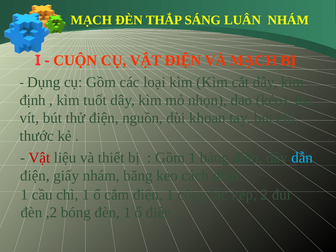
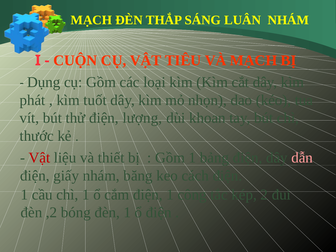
VẬT ĐIỆN: ĐIỆN -> TIÊU (183, 60)
định: định -> phát (32, 100)
nguồn: nguồn -> lượng (142, 118)
dẫn colour: light blue -> pink (302, 158)
